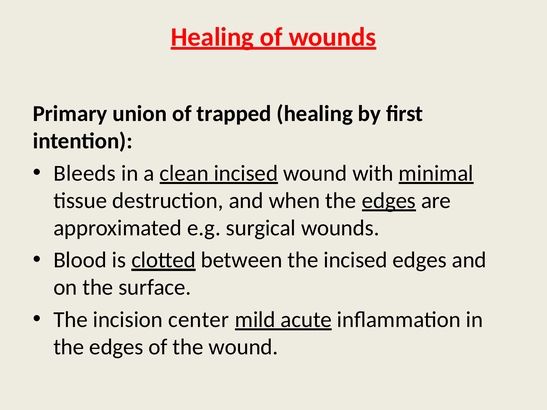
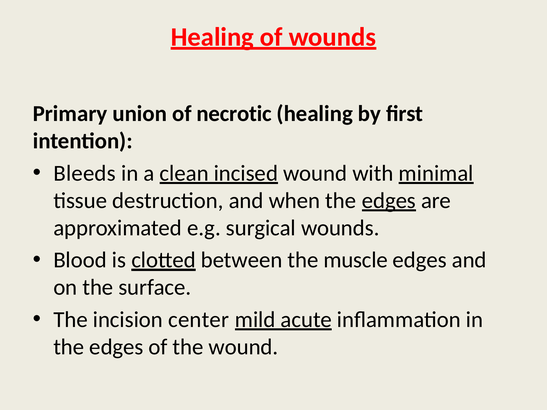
trapped: trapped -> necrotic (234, 114)
the incised: incised -> muscle (356, 260)
